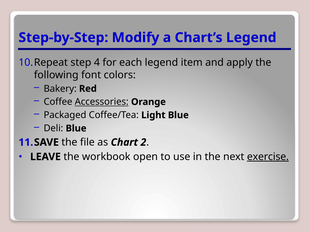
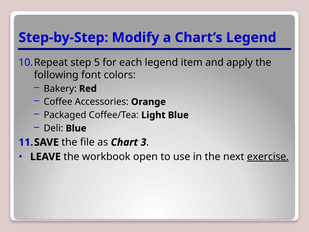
4: 4 -> 5 (97, 63)
Accessories underline: present -> none (102, 102)
2: 2 -> 3 (143, 142)
